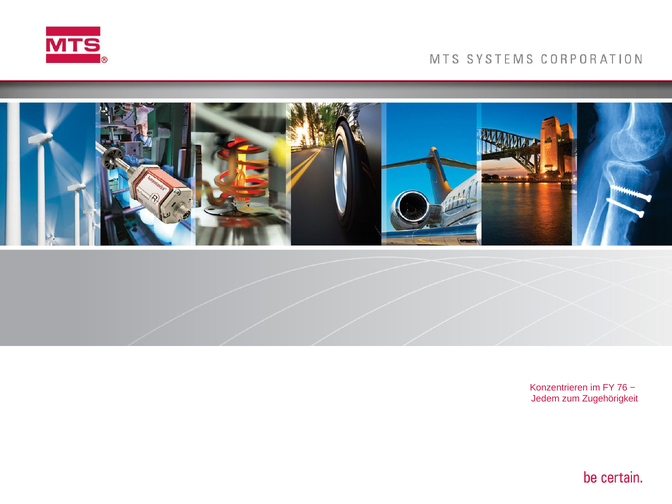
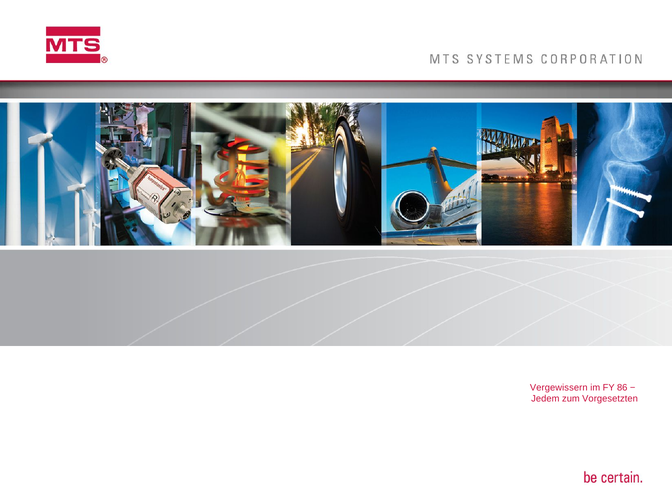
Konzentrieren: Konzentrieren -> Vergewissern (559, 387)
76: 76 -> 86 (622, 387)
Zugehörigkeit: Zugehörigkeit -> Vorgesetzten (610, 399)
